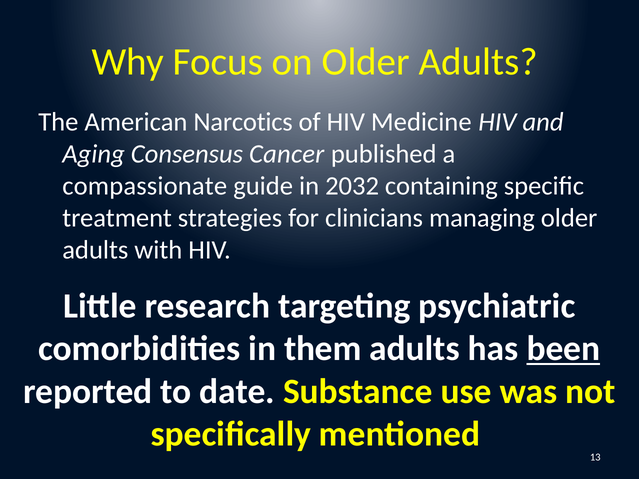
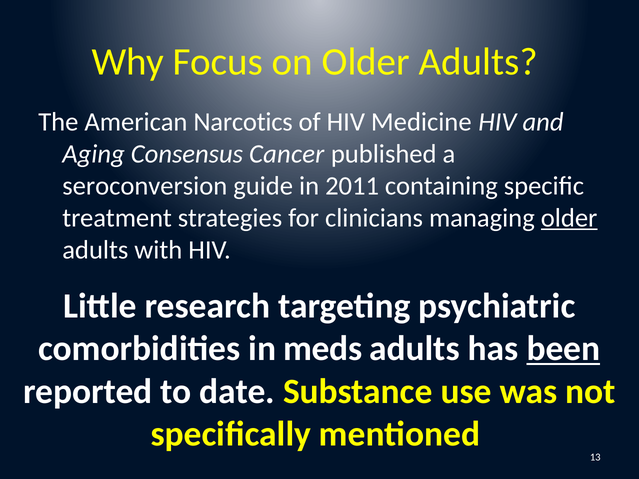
compassionate: compassionate -> seroconversion (145, 186)
2032: 2032 -> 2011 (352, 186)
older underline: none -> present (569, 218)
them: them -> meds (323, 349)
